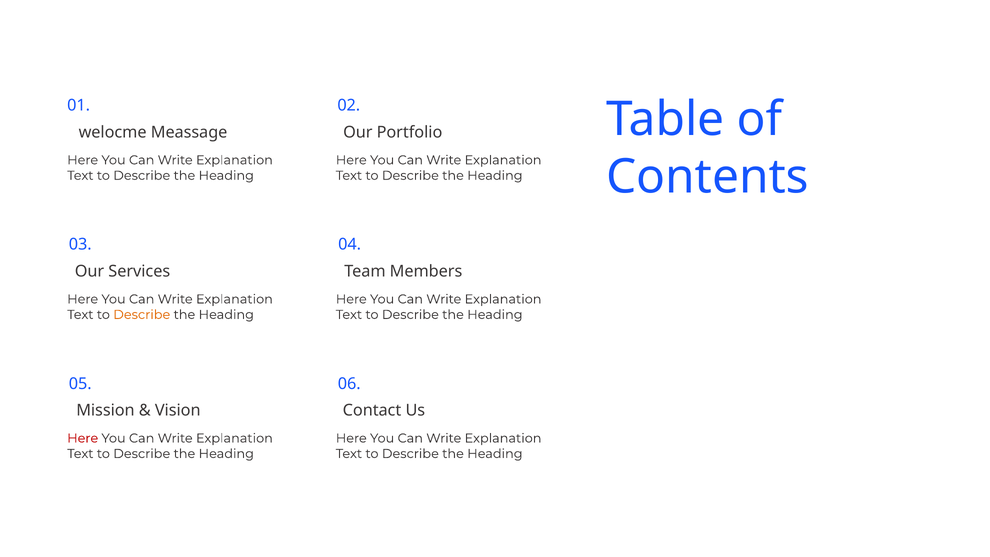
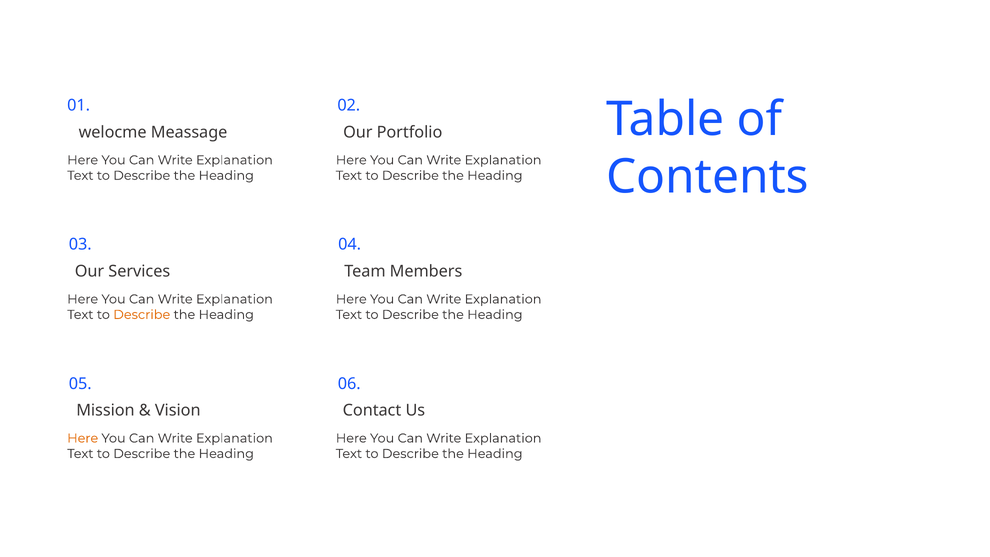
Here colour: red -> orange (83, 438)
